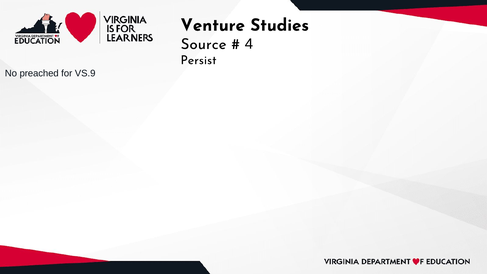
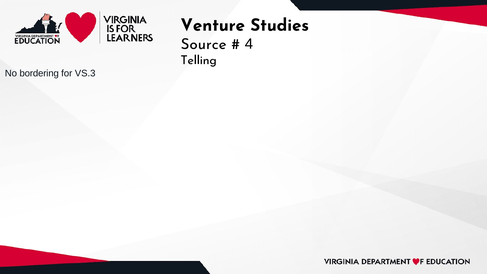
Persist: Persist -> Telling (199, 60)
preached: preached -> bordering (39, 73)
VS.9: VS.9 -> VS.3 (85, 73)
